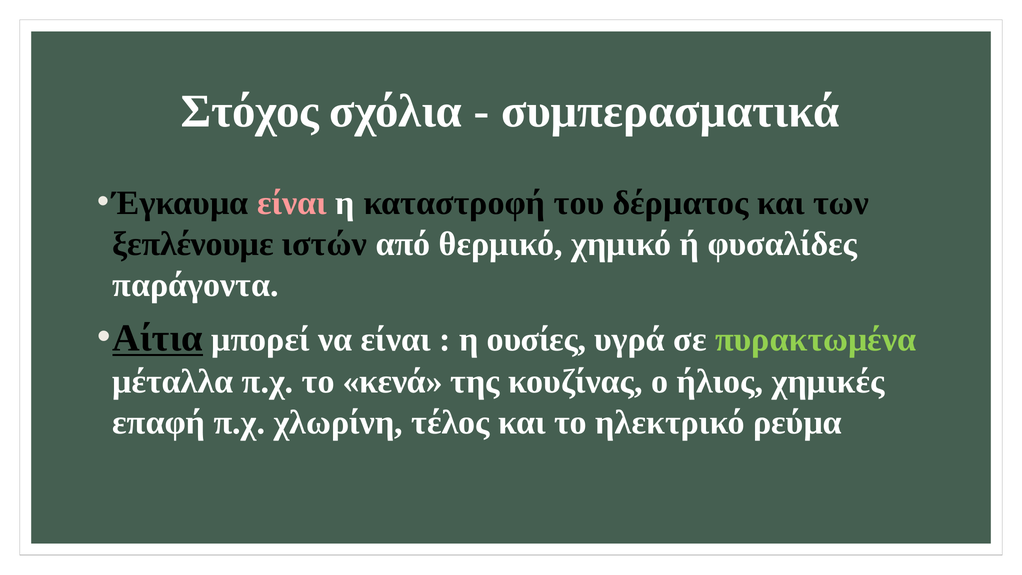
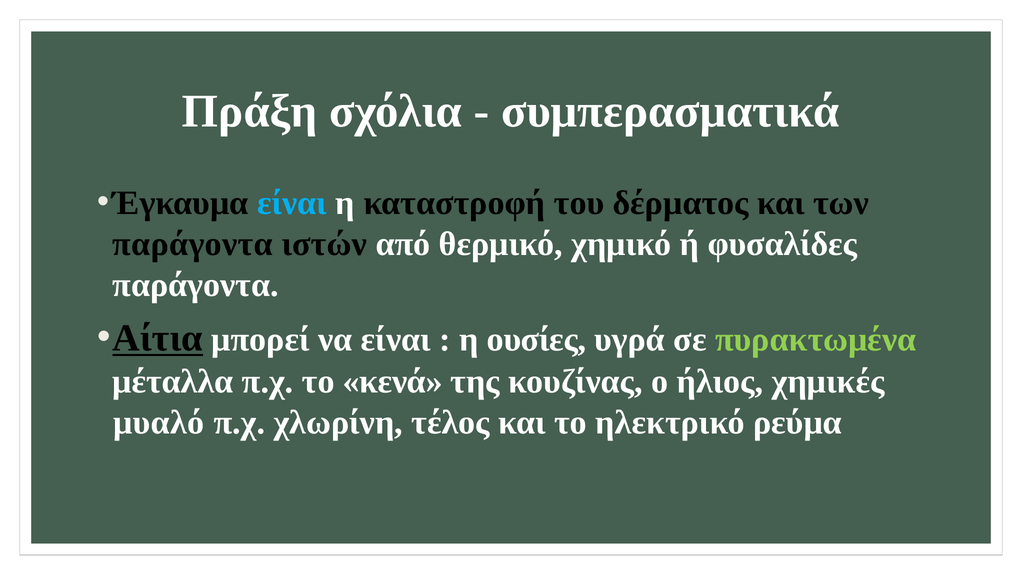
Στόχος: Στόχος -> Πράξη (250, 111)
είναι colour: pink -> light blue (292, 203)
ξεπλένουμε: ξεπλένουμε -> παράγοντα (193, 244)
επαφή: επαφή -> μυαλό (159, 422)
